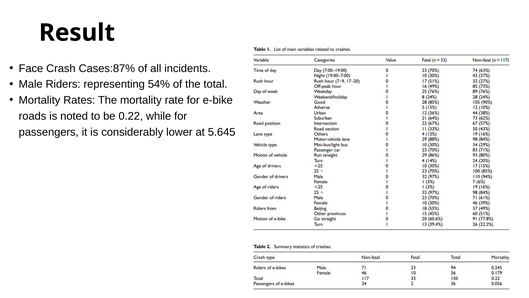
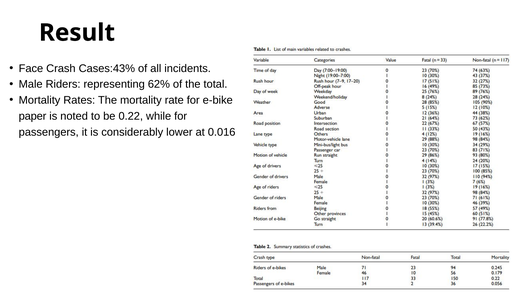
Cases:87%: Cases:87% -> Cases:43% (107, 68)
54%: 54% -> 62% (159, 84)
roads: roads -> paper (33, 116)
5.645: 5.645 -> 0.016 (222, 132)
